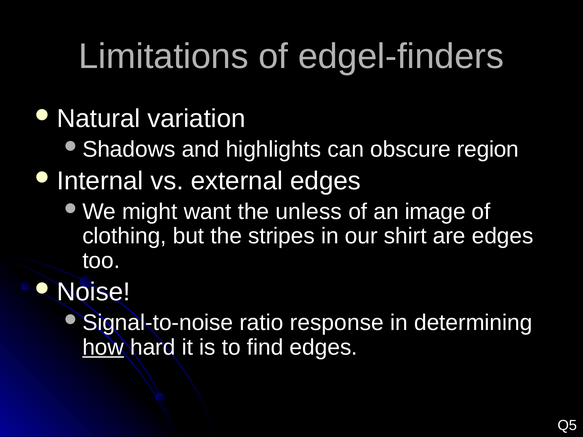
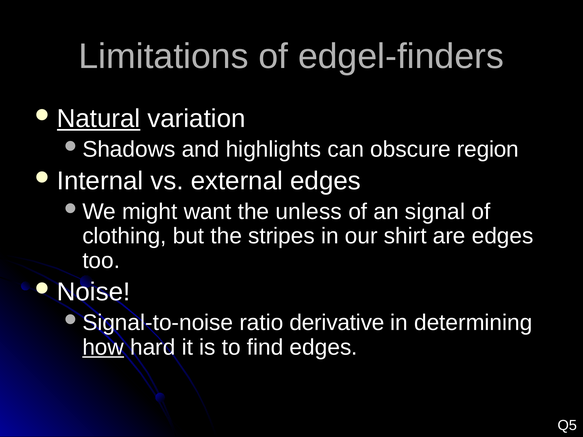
Natural underline: none -> present (99, 119)
image: image -> signal (435, 212)
response: response -> derivative (337, 323)
